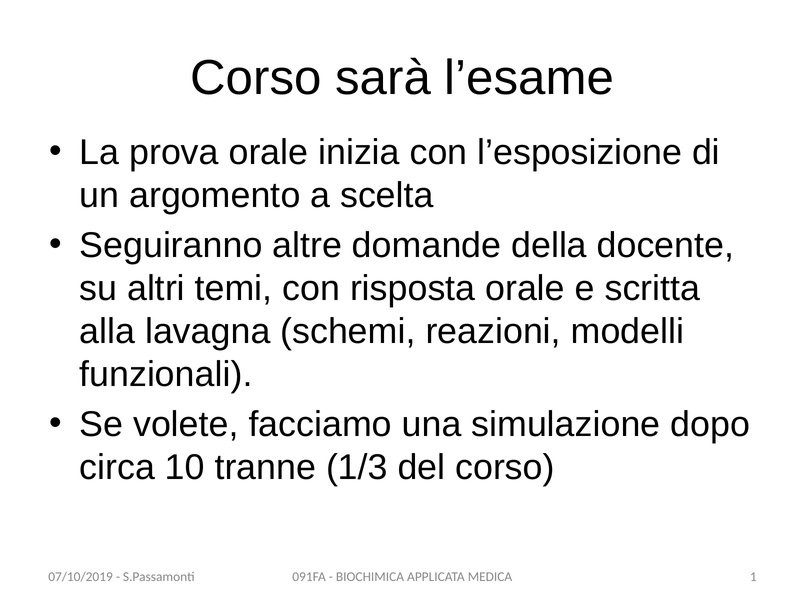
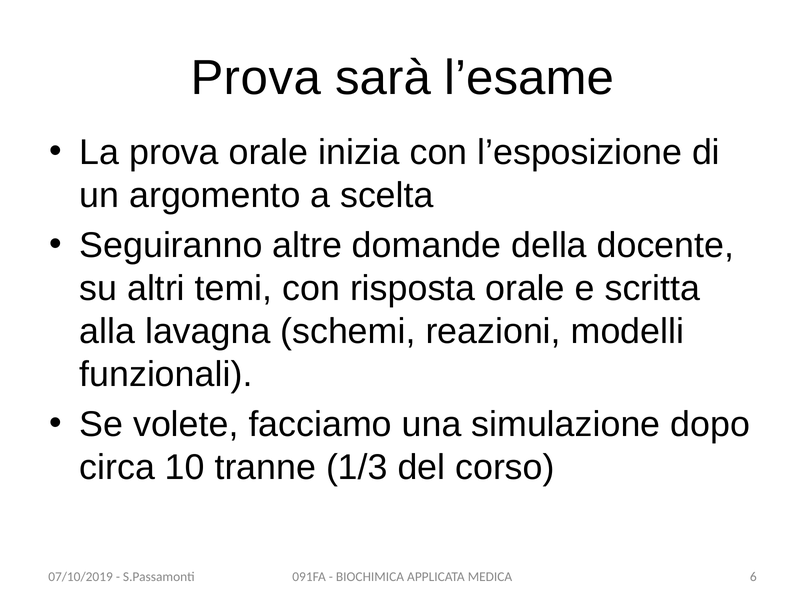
Corso: Corso -> Prova (256, 78)
1: 1 -> 6 (753, 576)
